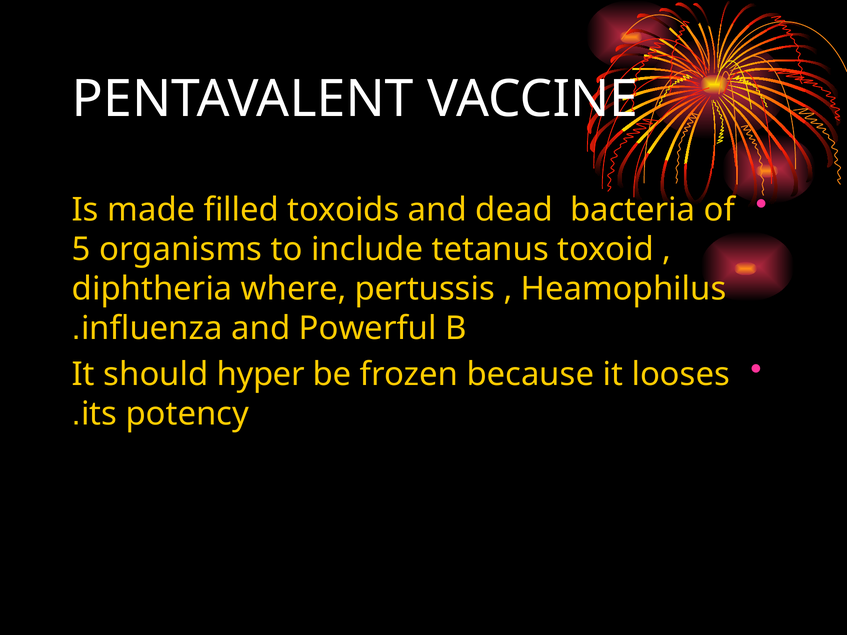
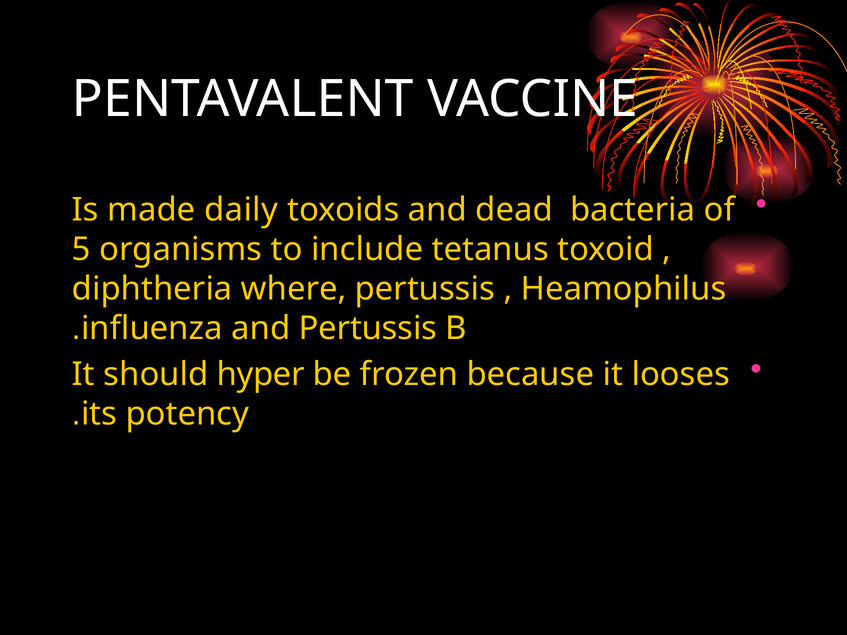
filled: filled -> daily (241, 210)
and Powerful: Powerful -> Pertussis (368, 328)
